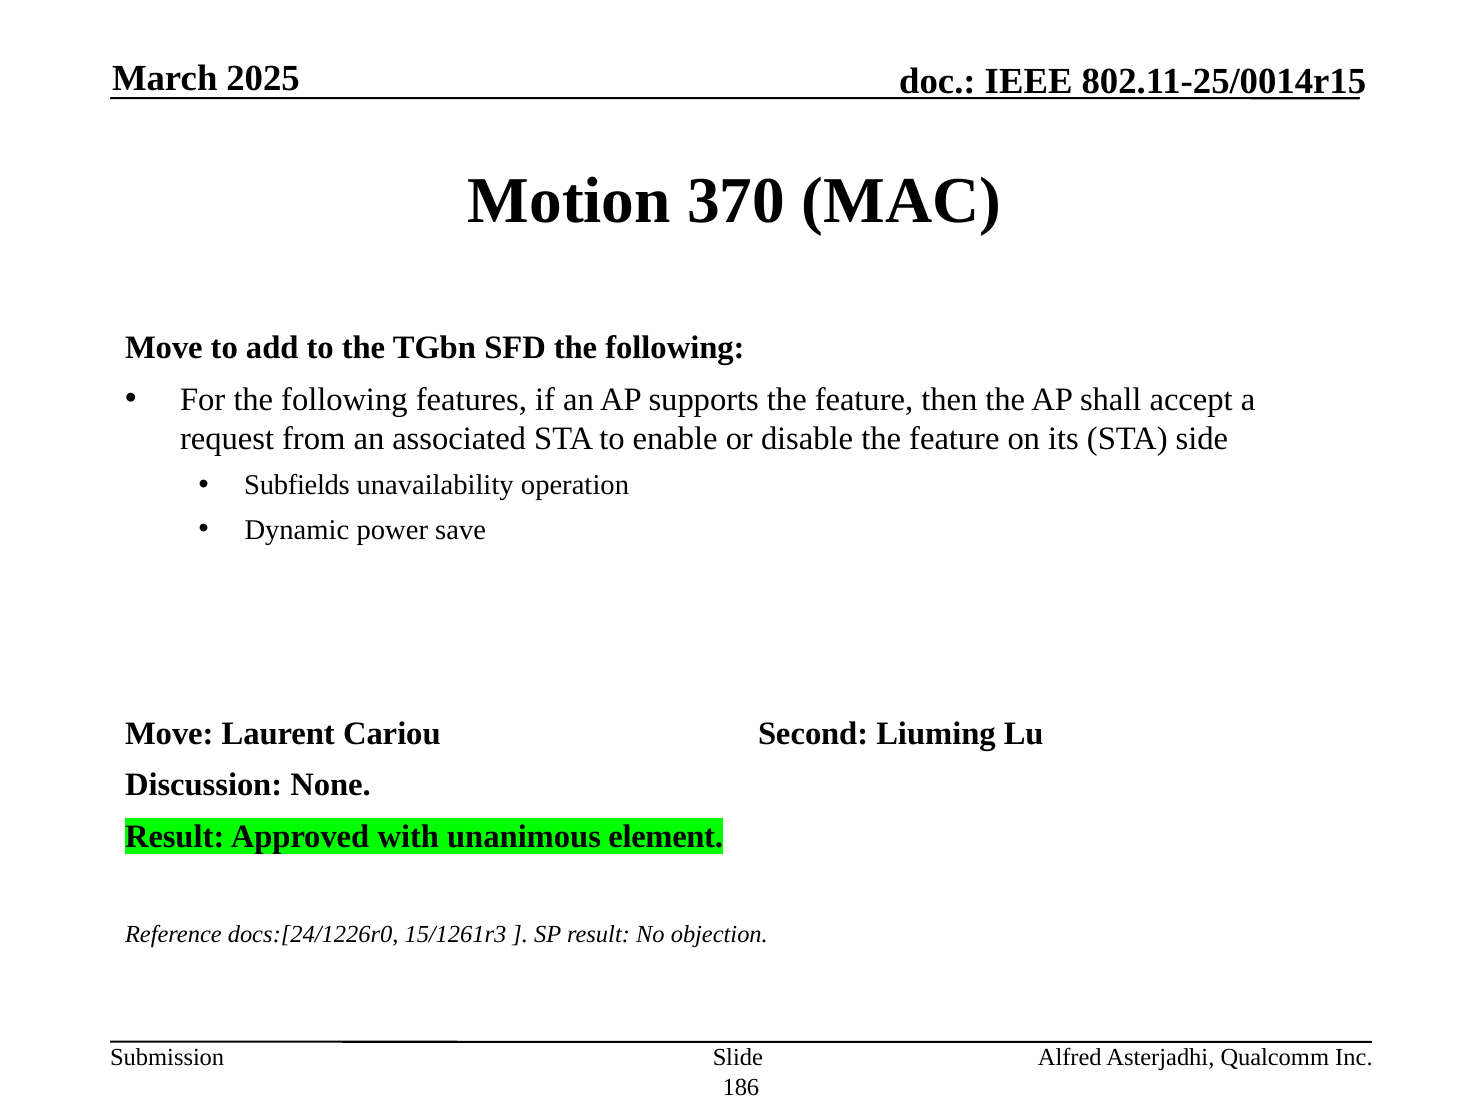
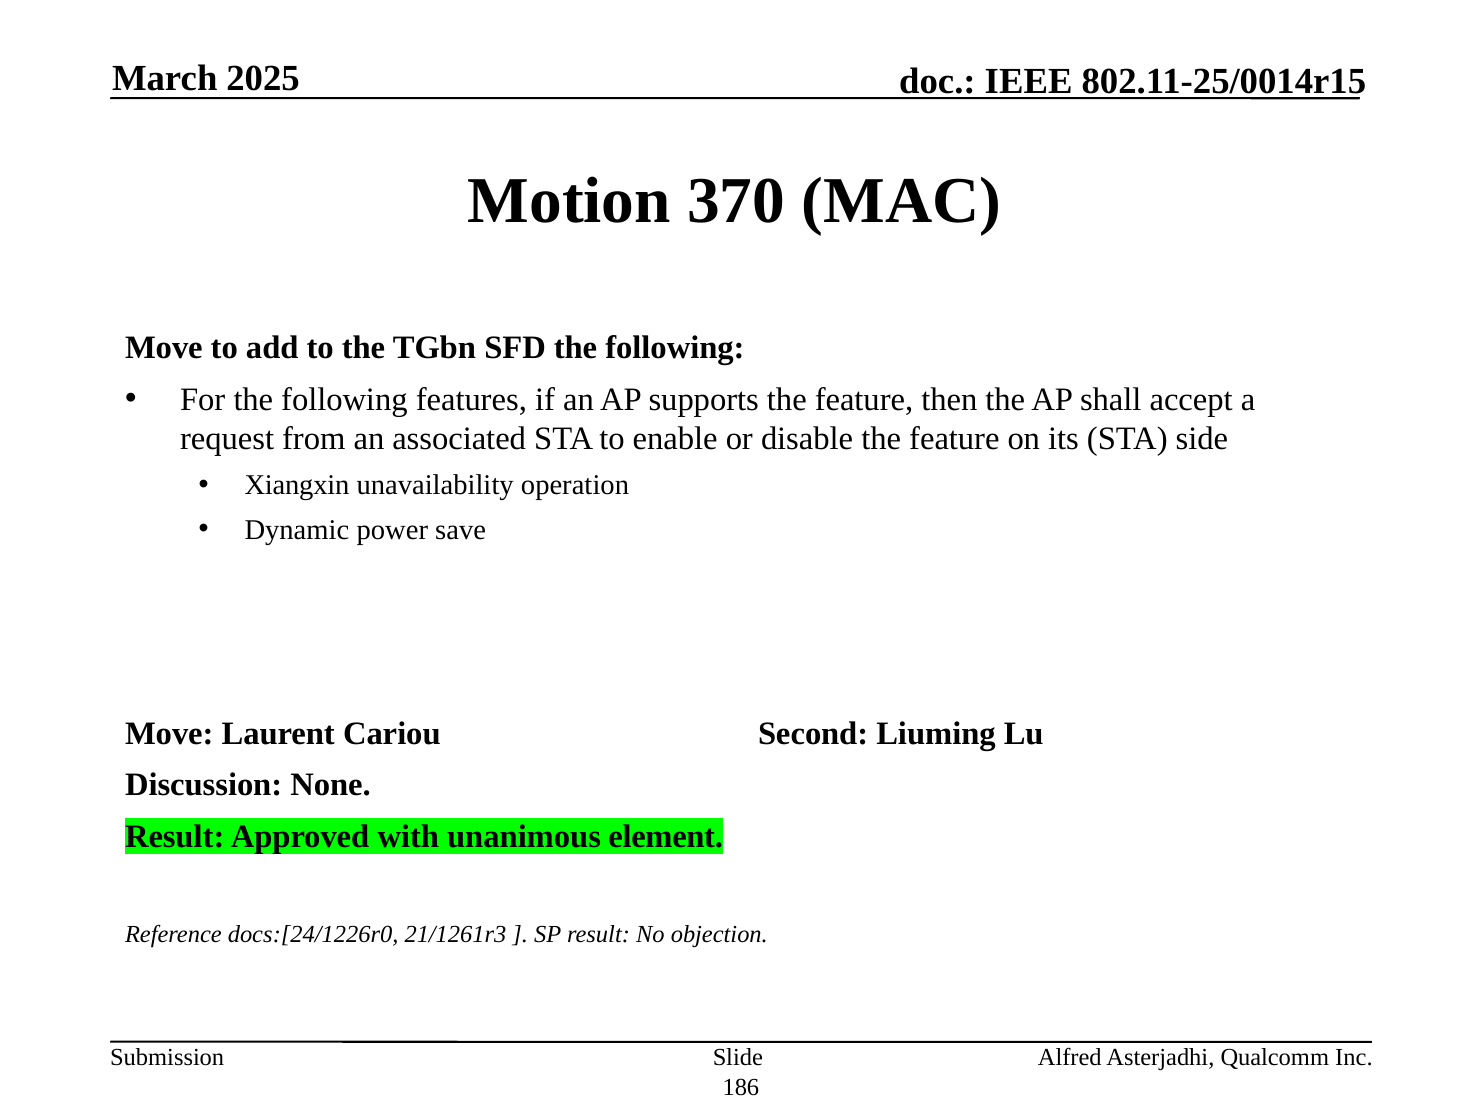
Subfields: Subfields -> Xiangxin (297, 485)
15/1261r3: 15/1261r3 -> 21/1261r3 (455, 934)
